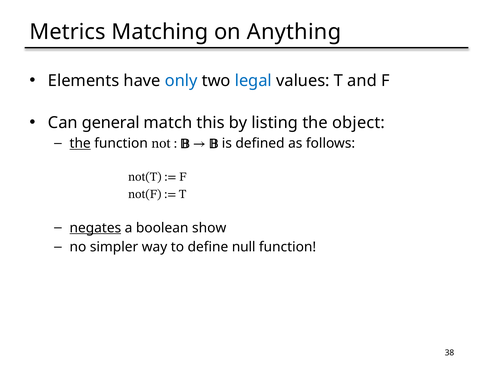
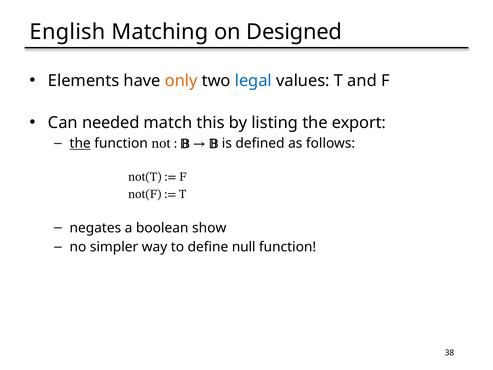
Metrics: Metrics -> English (68, 32)
Anything: Anything -> Designed (294, 32)
only colour: blue -> orange (181, 81)
general: general -> needed (111, 123)
object: object -> export (359, 123)
negates underline: present -> none (95, 228)
